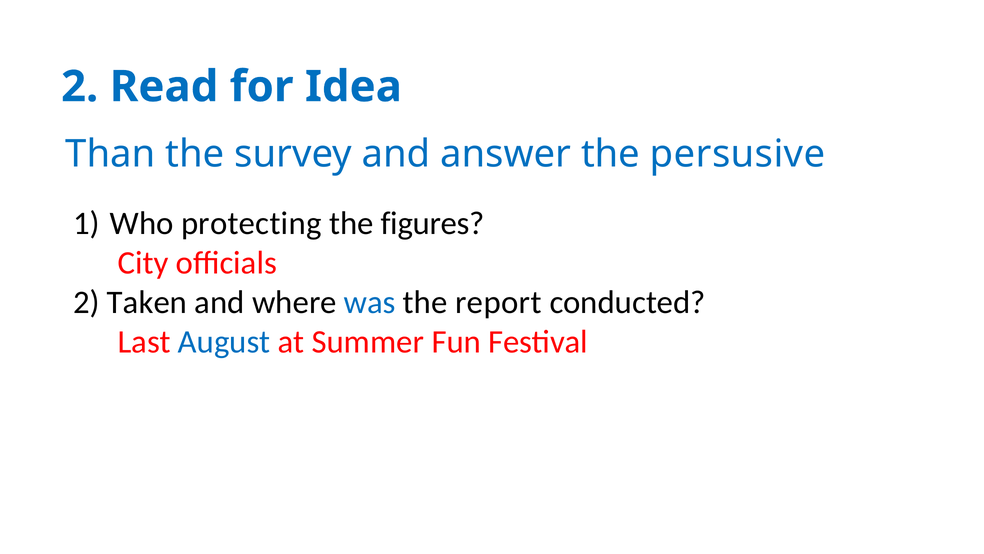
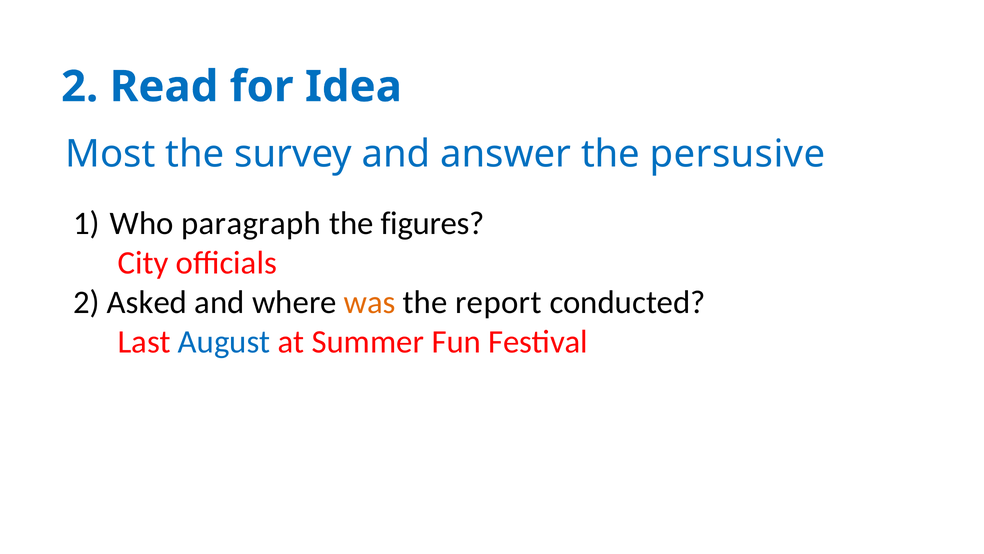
Than: Than -> Most (110, 154)
protecting: protecting -> paragraph (251, 223)
Taken: Taken -> Asked (147, 302)
was colour: blue -> orange (370, 302)
